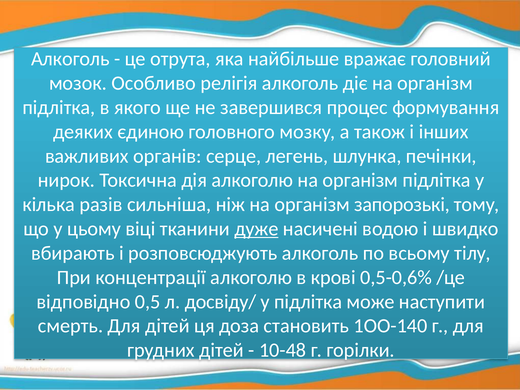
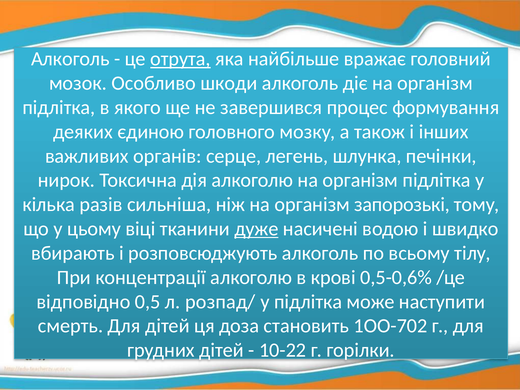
отрута underline: none -> present (180, 59)
релігія: релігія -> шкоди (229, 83)
досвіду/: досвіду/ -> розпад/ (220, 302)
1ОО-140: 1ОО-140 -> 1ОО-702 (390, 326)
10-48: 10-48 -> 10-22 (283, 350)
